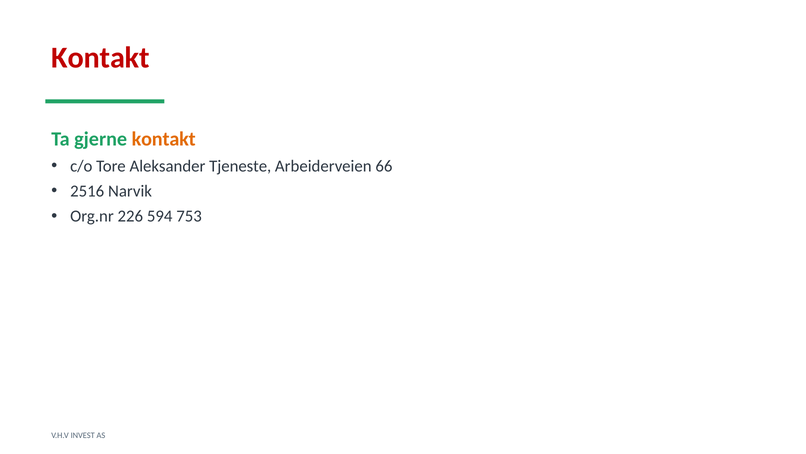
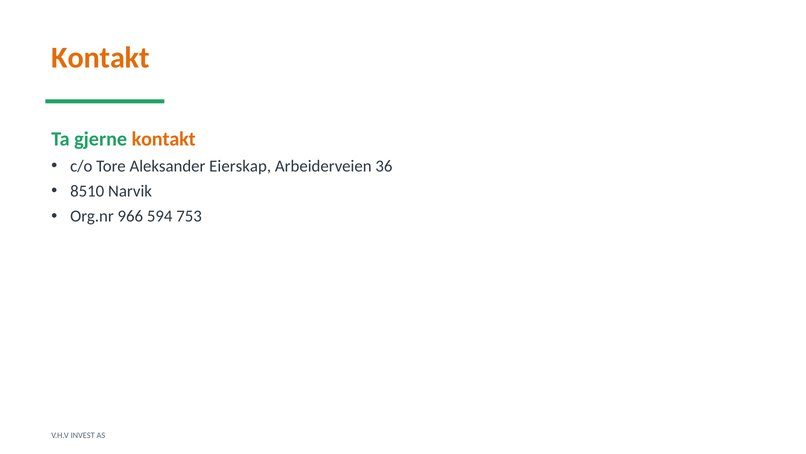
Kontakt colour: red -> orange (100, 58)
Tjeneste: Tjeneste -> Eierskap (240, 166)
66: 66 -> 36 (384, 166)
2516: 2516 -> 8510 (87, 191)
226: 226 -> 966 (130, 216)
